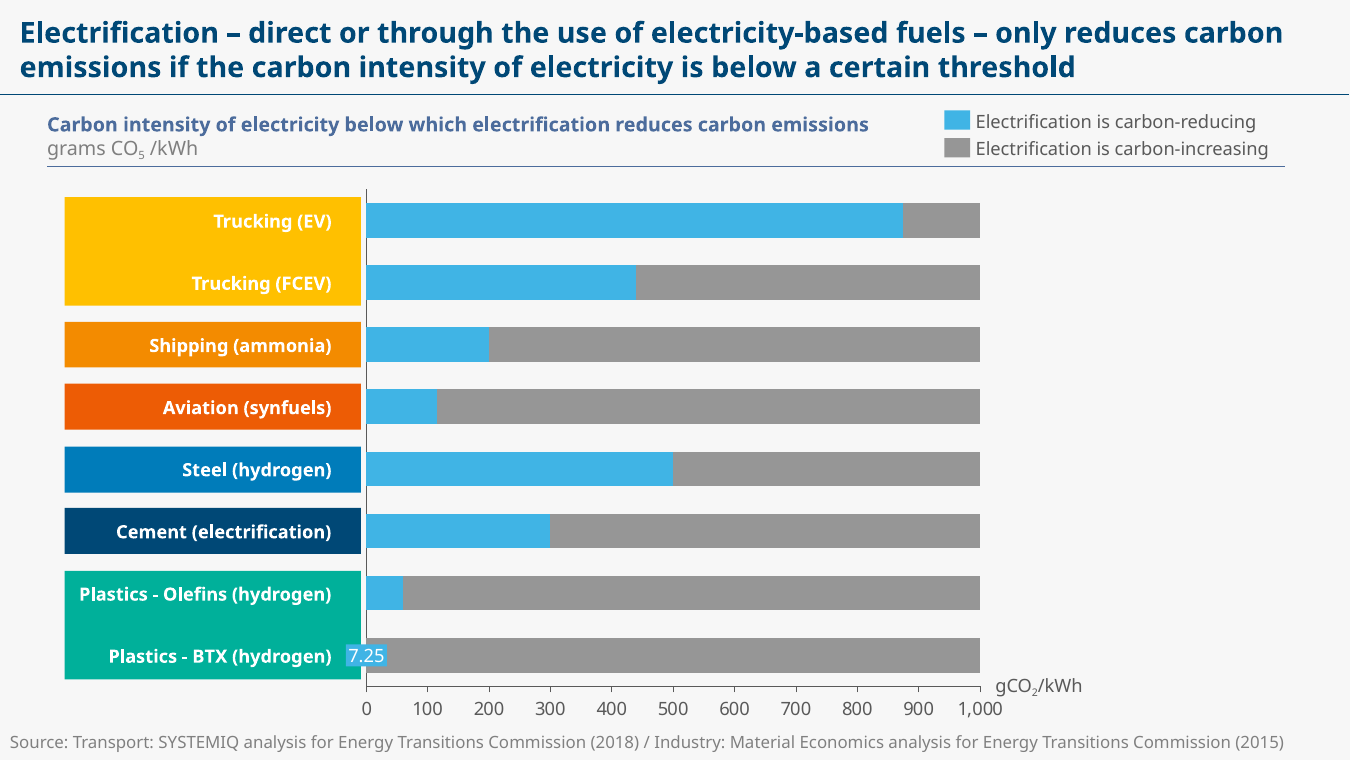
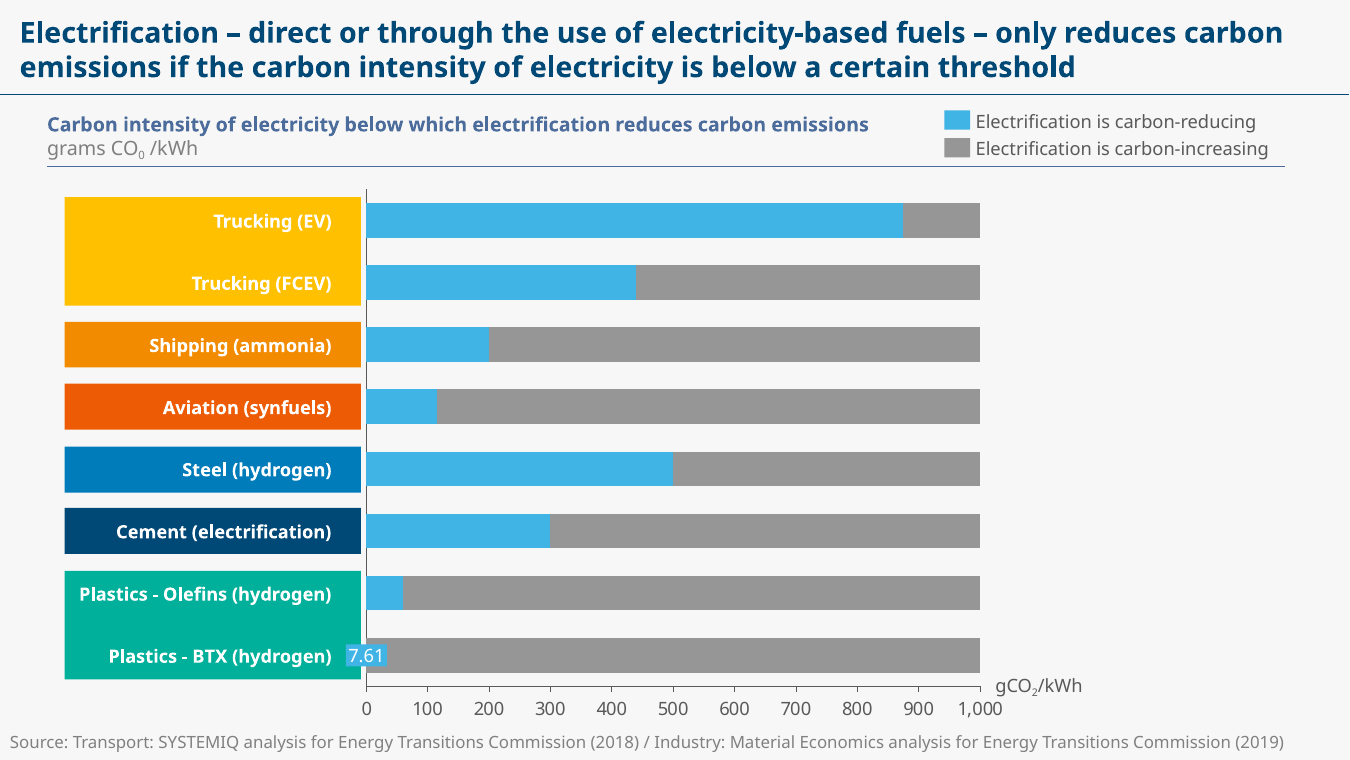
5: 5 -> 0 (142, 156)
7.25: 7.25 -> 7.61 (366, 656)
2015: 2015 -> 2019 (1260, 742)
